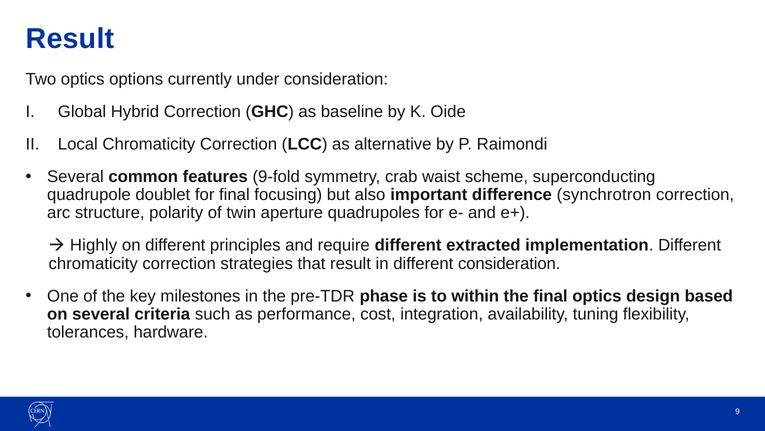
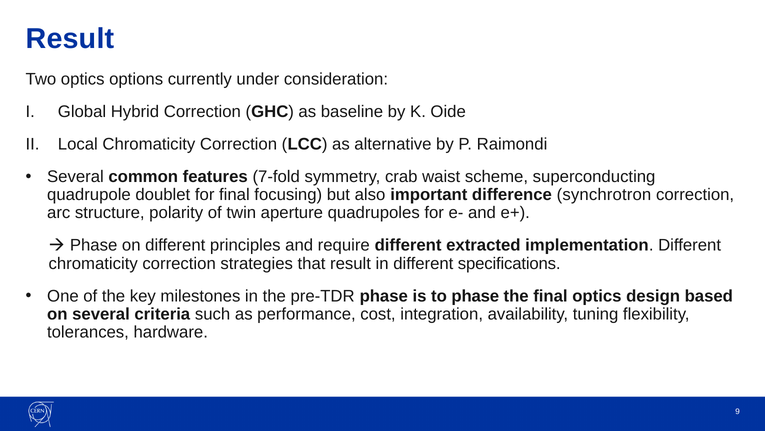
9-fold: 9-fold -> 7-fold (276, 176)
Highly: Highly -> Phase (94, 245)
different consideration: consideration -> specifications (509, 263)
to within: within -> phase (475, 296)
